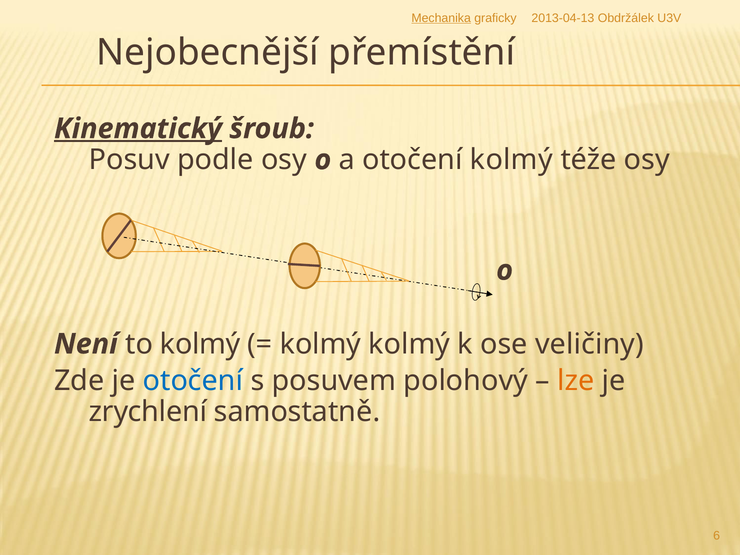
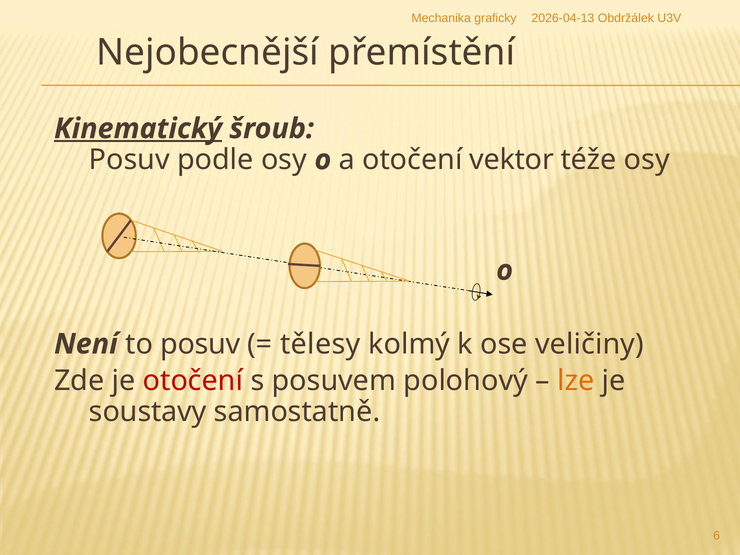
Mechanika underline: present -> none (441, 18)
2013-04-13: 2013-04-13 -> 2026-04-13 (563, 18)
otočení kolmý: kolmý -> vektor (512, 160)
to kolmý: kolmý -> posuv (200, 344)
kolmý: kolmý -> tělesy (320, 344)
otočení colour: blue -> red (193, 381)
zrychlení: zrychlení -> soustavy (148, 412)
